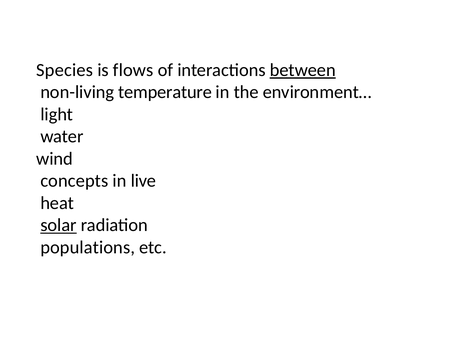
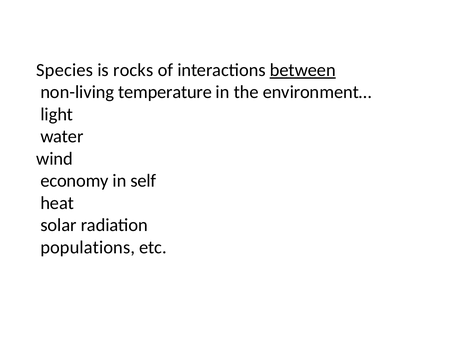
flows: flows -> rocks (133, 70)
concepts: concepts -> economy (74, 181)
live: live -> self (143, 181)
solar underline: present -> none (59, 225)
